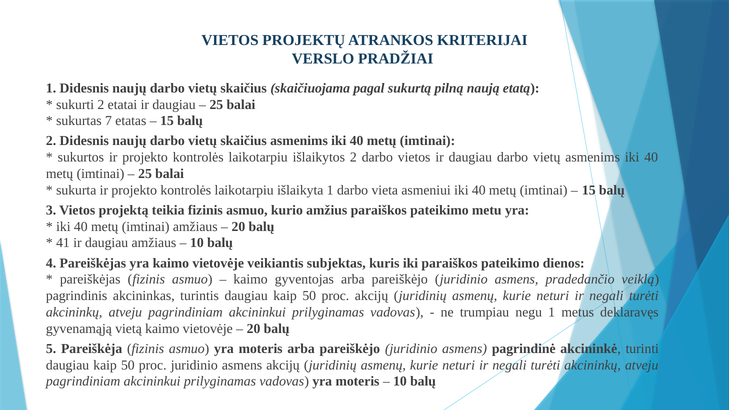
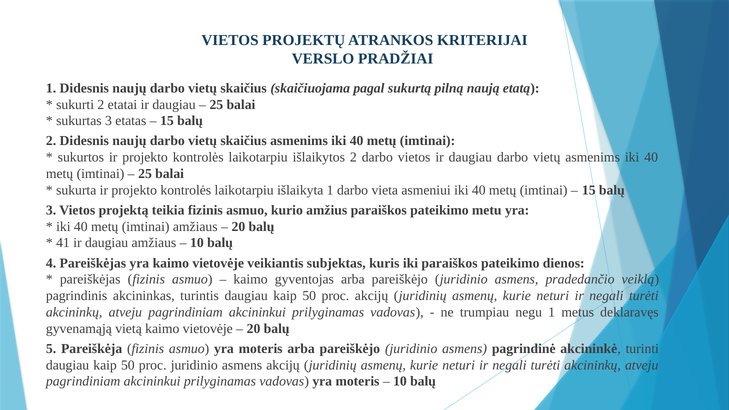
sukurtas 7: 7 -> 3 (108, 121)
